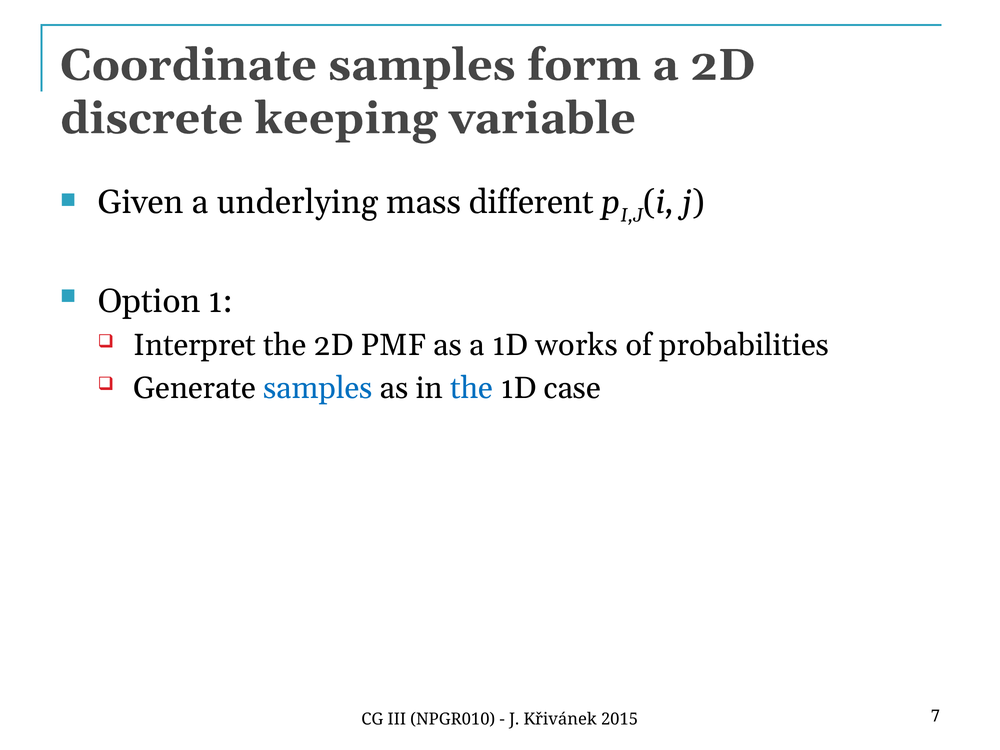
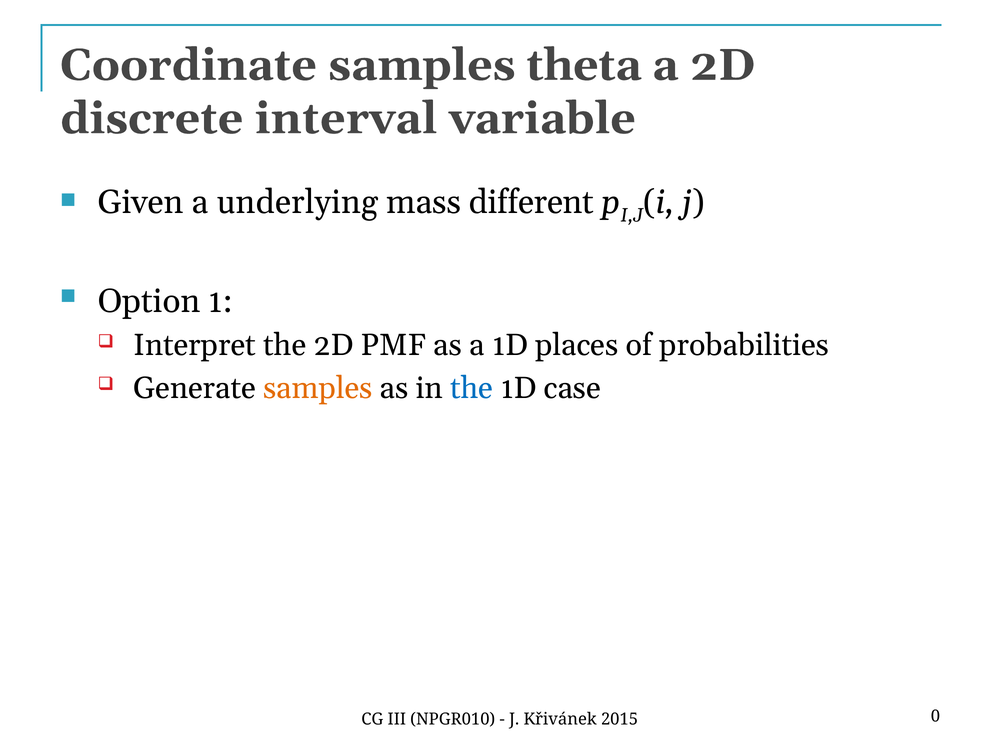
form: form -> theta (584, 65)
keeping: keeping -> interval (346, 119)
works: works -> places (577, 345)
samples colour: blue -> orange (318, 388)
7: 7 -> 0 (935, 716)
